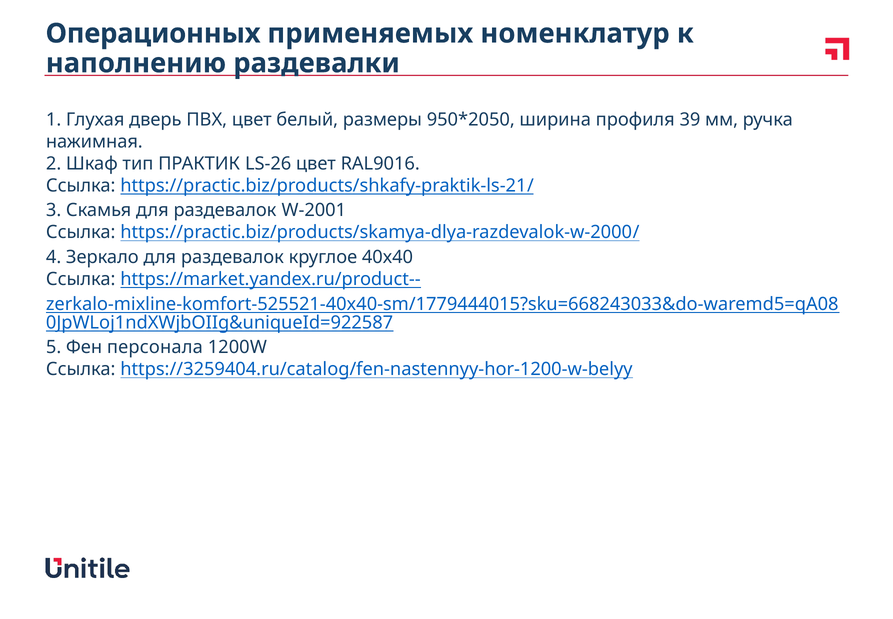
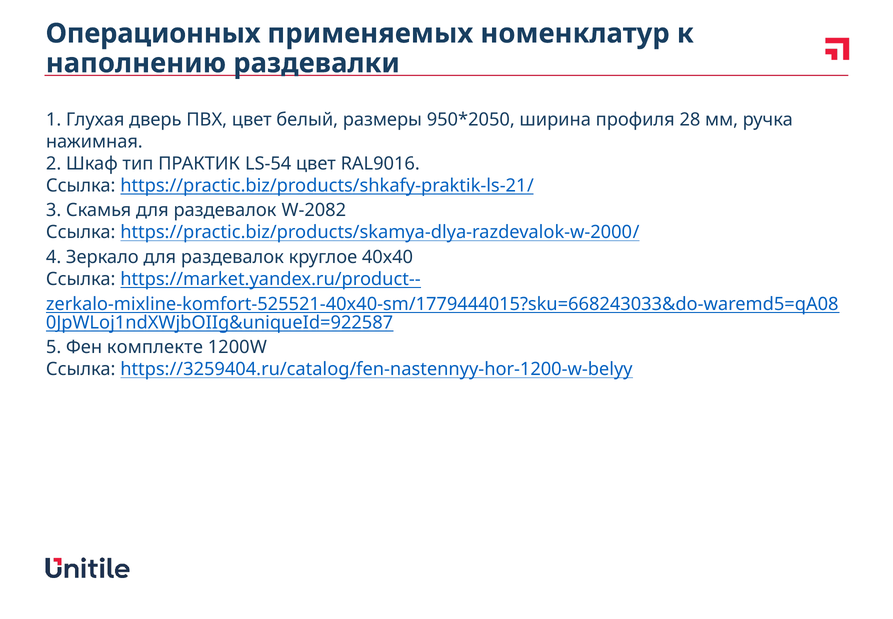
39: 39 -> 28 (690, 119)
LS-26: LS-26 -> LS-54 (268, 163)
W-2001: W-2001 -> W-2082 (314, 210)
персонала: персонала -> комплекте (155, 347)
